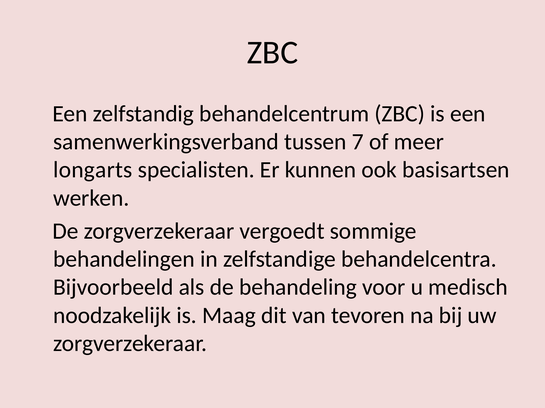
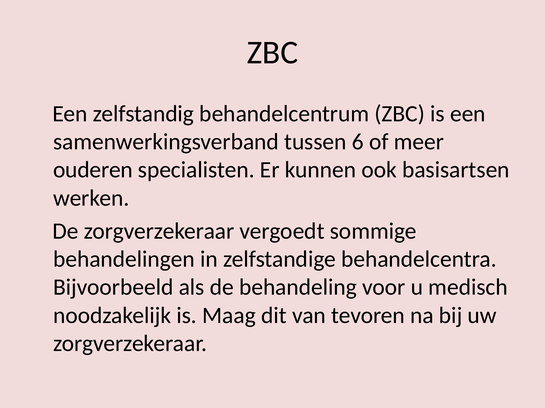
7: 7 -> 6 (358, 142)
longarts: longarts -> ouderen (93, 170)
